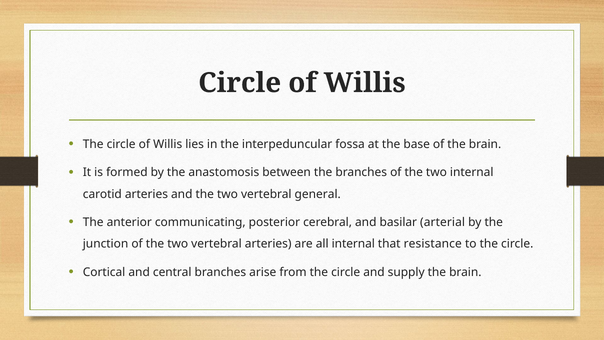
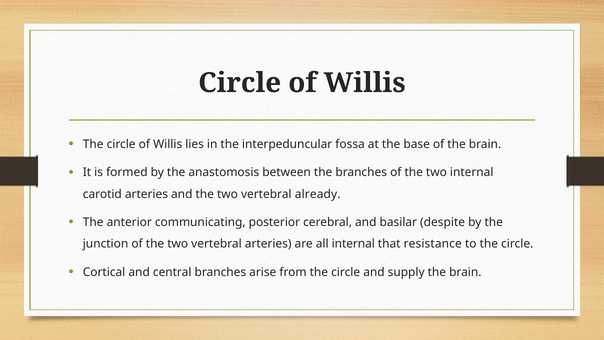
general: general -> already (318, 194)
arterial: arterial -> despite (443, 222)
